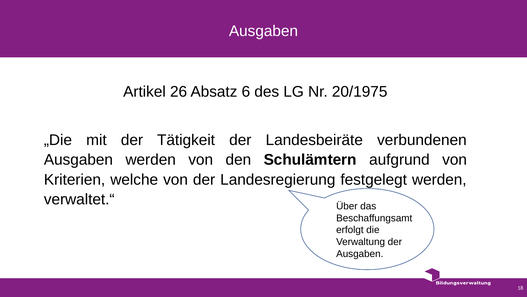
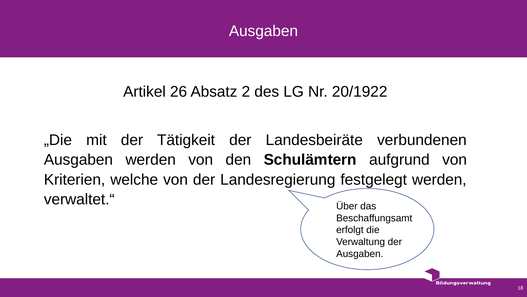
6: 6 -> 2 (246, 92)
20/1975: 20/1975 -> 20/1922 (360, 92)
